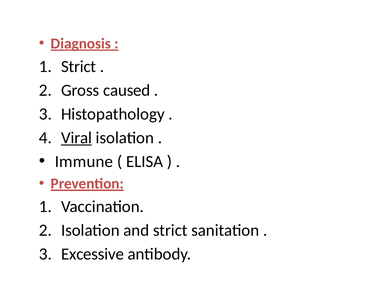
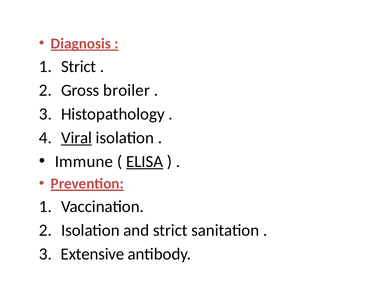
caused: caused -> broiler (127, 90)
ELISA underline: none -> present (145, 161)
Excessive: Excessive -> Extensive (93, 254)
